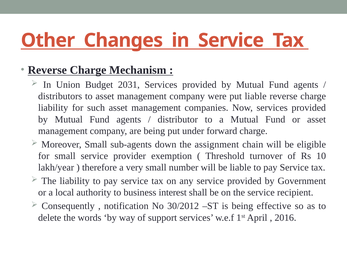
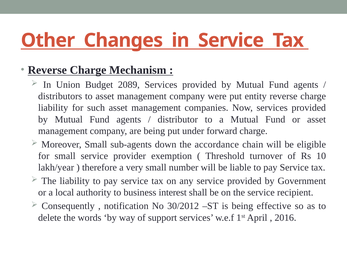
2031: 2031 -> 2089 (129, 85)
put liable: liable -> entity (256, 96)
assignment: assignment -> accordance (217, 145)
